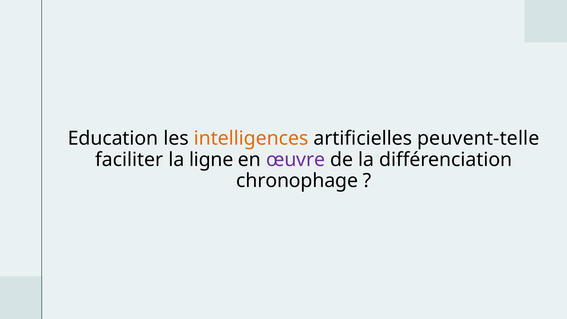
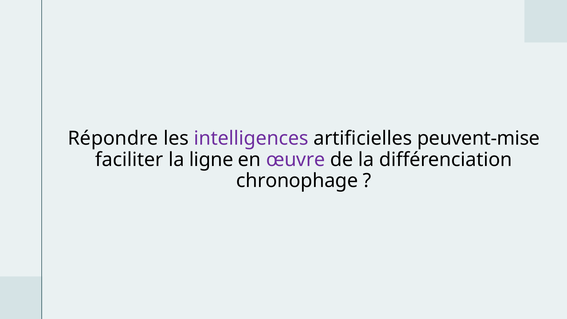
Education: Education -> Répondre (113, 139)
intelligences colour: orange -> purple (251, 139)
peuvent-telle: peuvent-telle -> peuvent-mise (478, 139)
